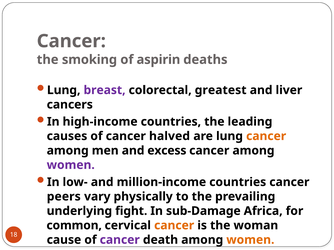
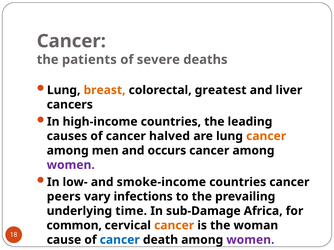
smoking: smoking -> patients (89, 60)
aspirin: aspirin -> severe (158, 60)
breast colour: purple -> orange (105, 90)
excess: excess -> occurs (167, 151)
million-income: million-income -> smoke-income (161, 182)
physically: physically -> infections (143, 197)
fight: fight -> time (131, 211)
cancer colour: purple -> blue (120, 240)
women colour: orange -> purple (250, 240)
